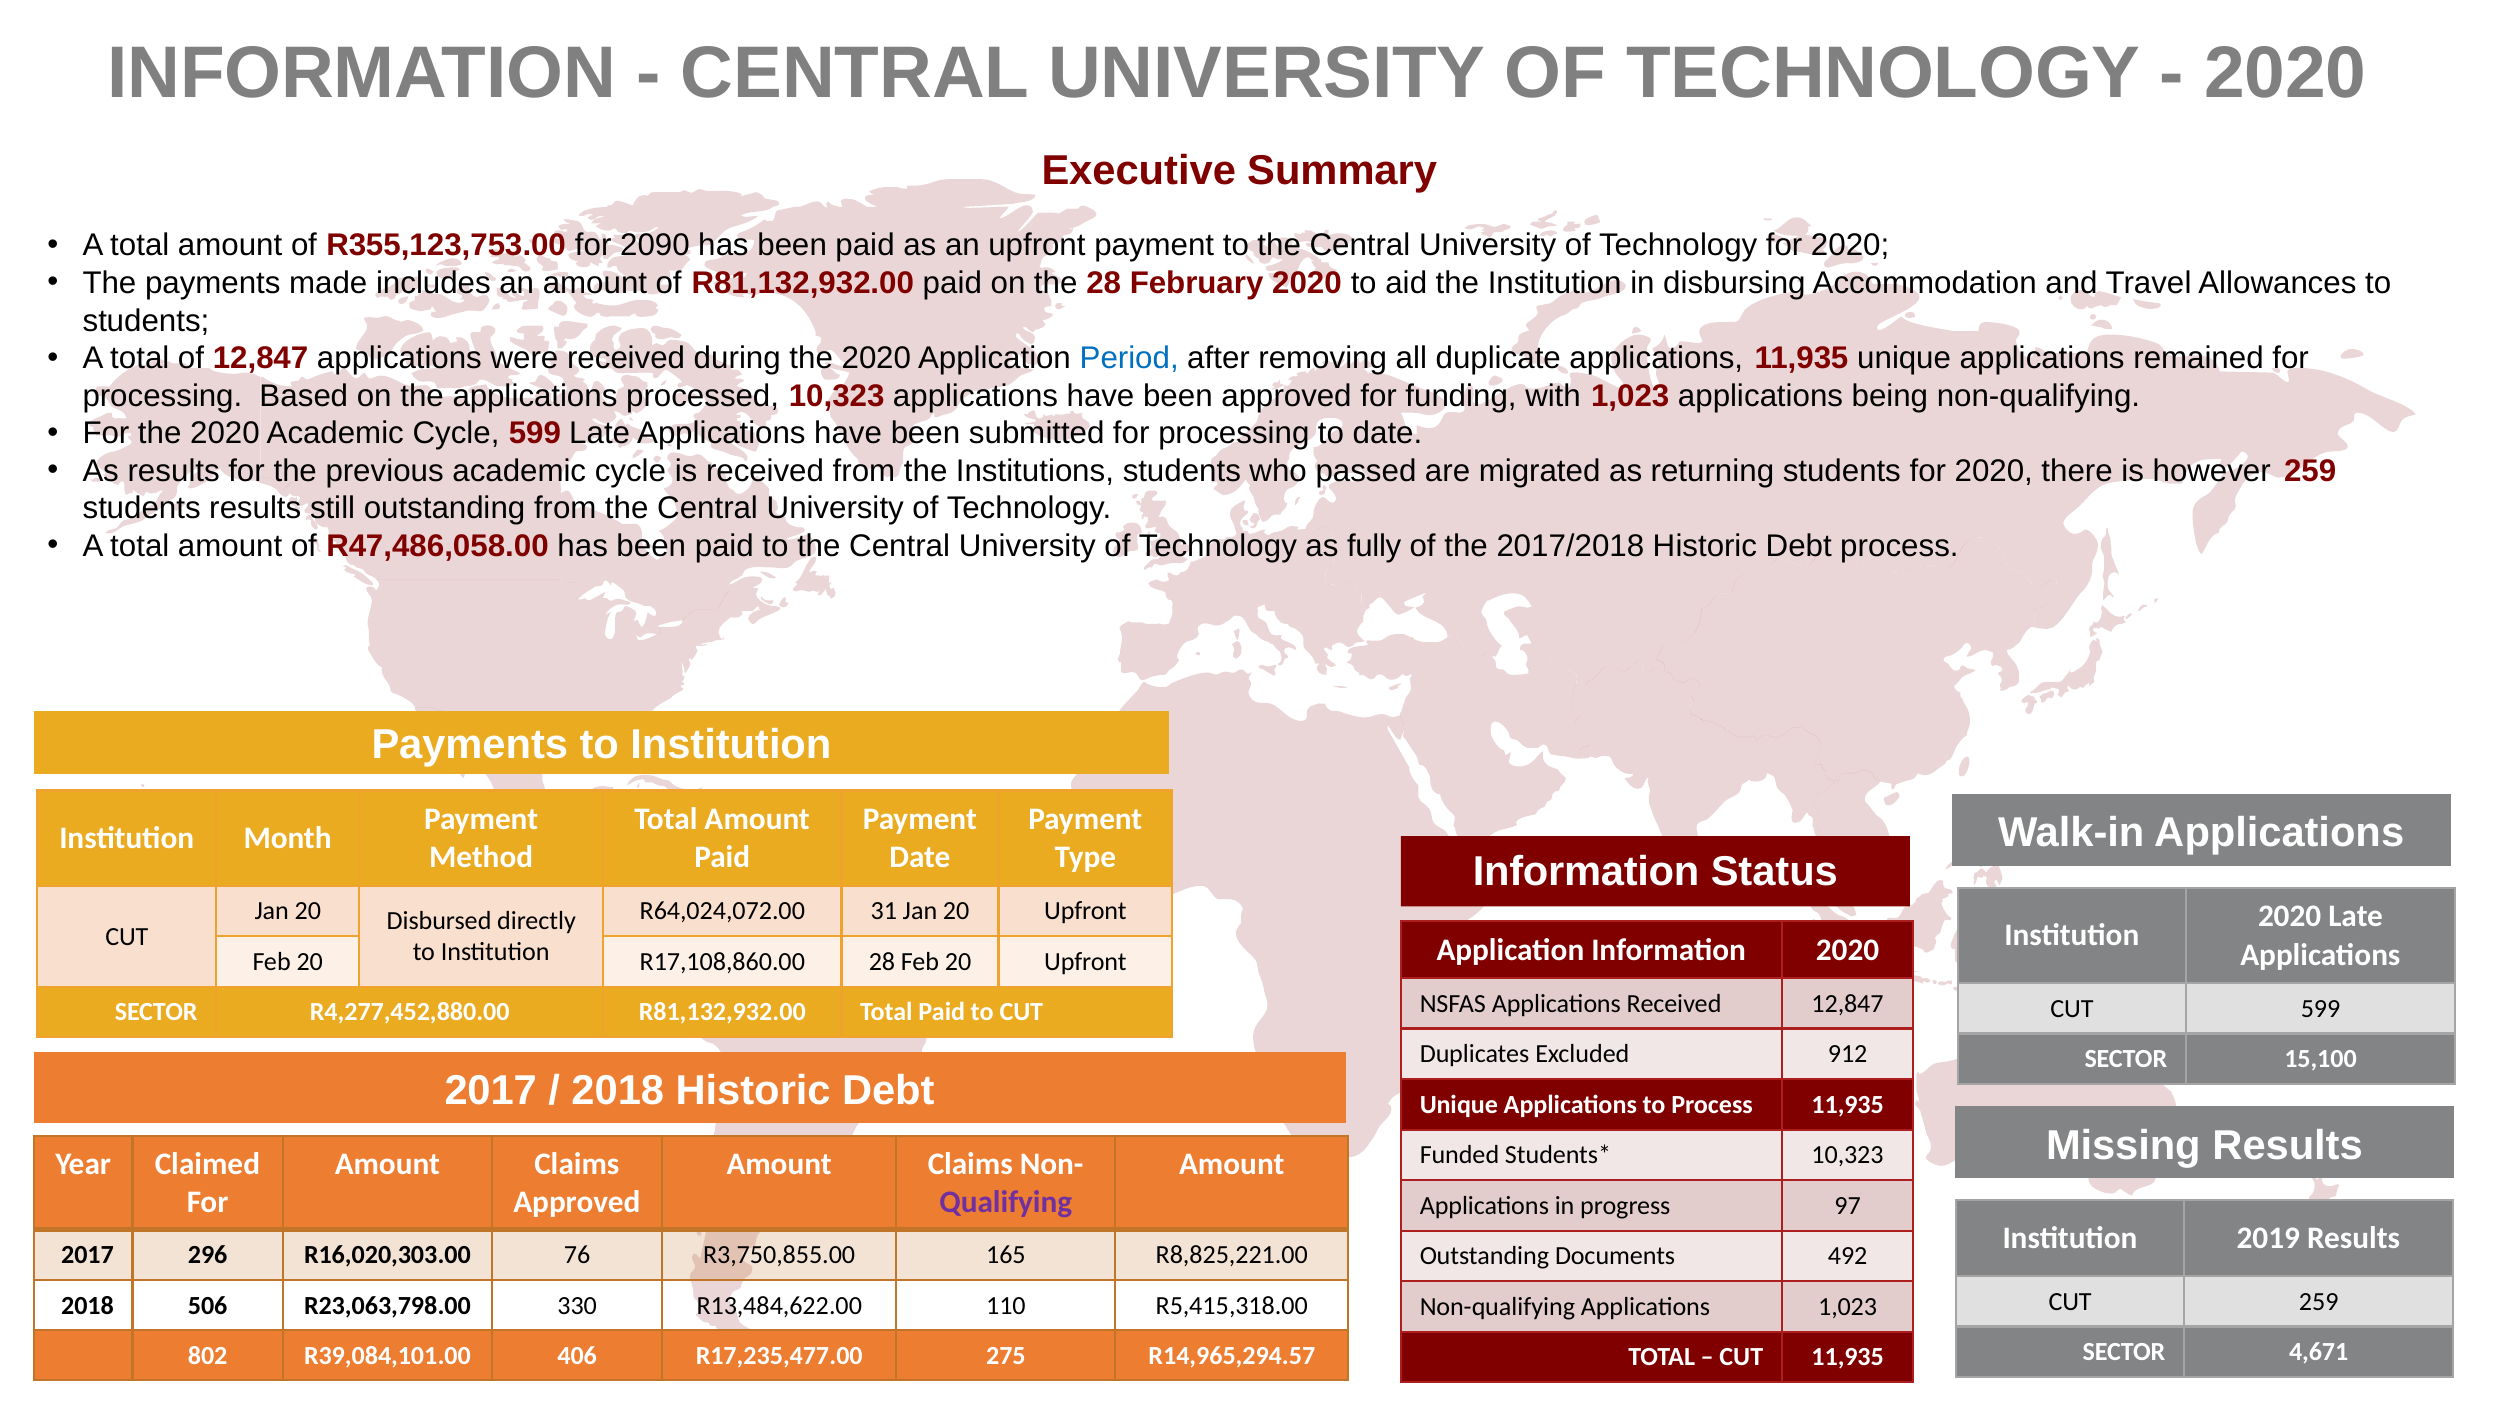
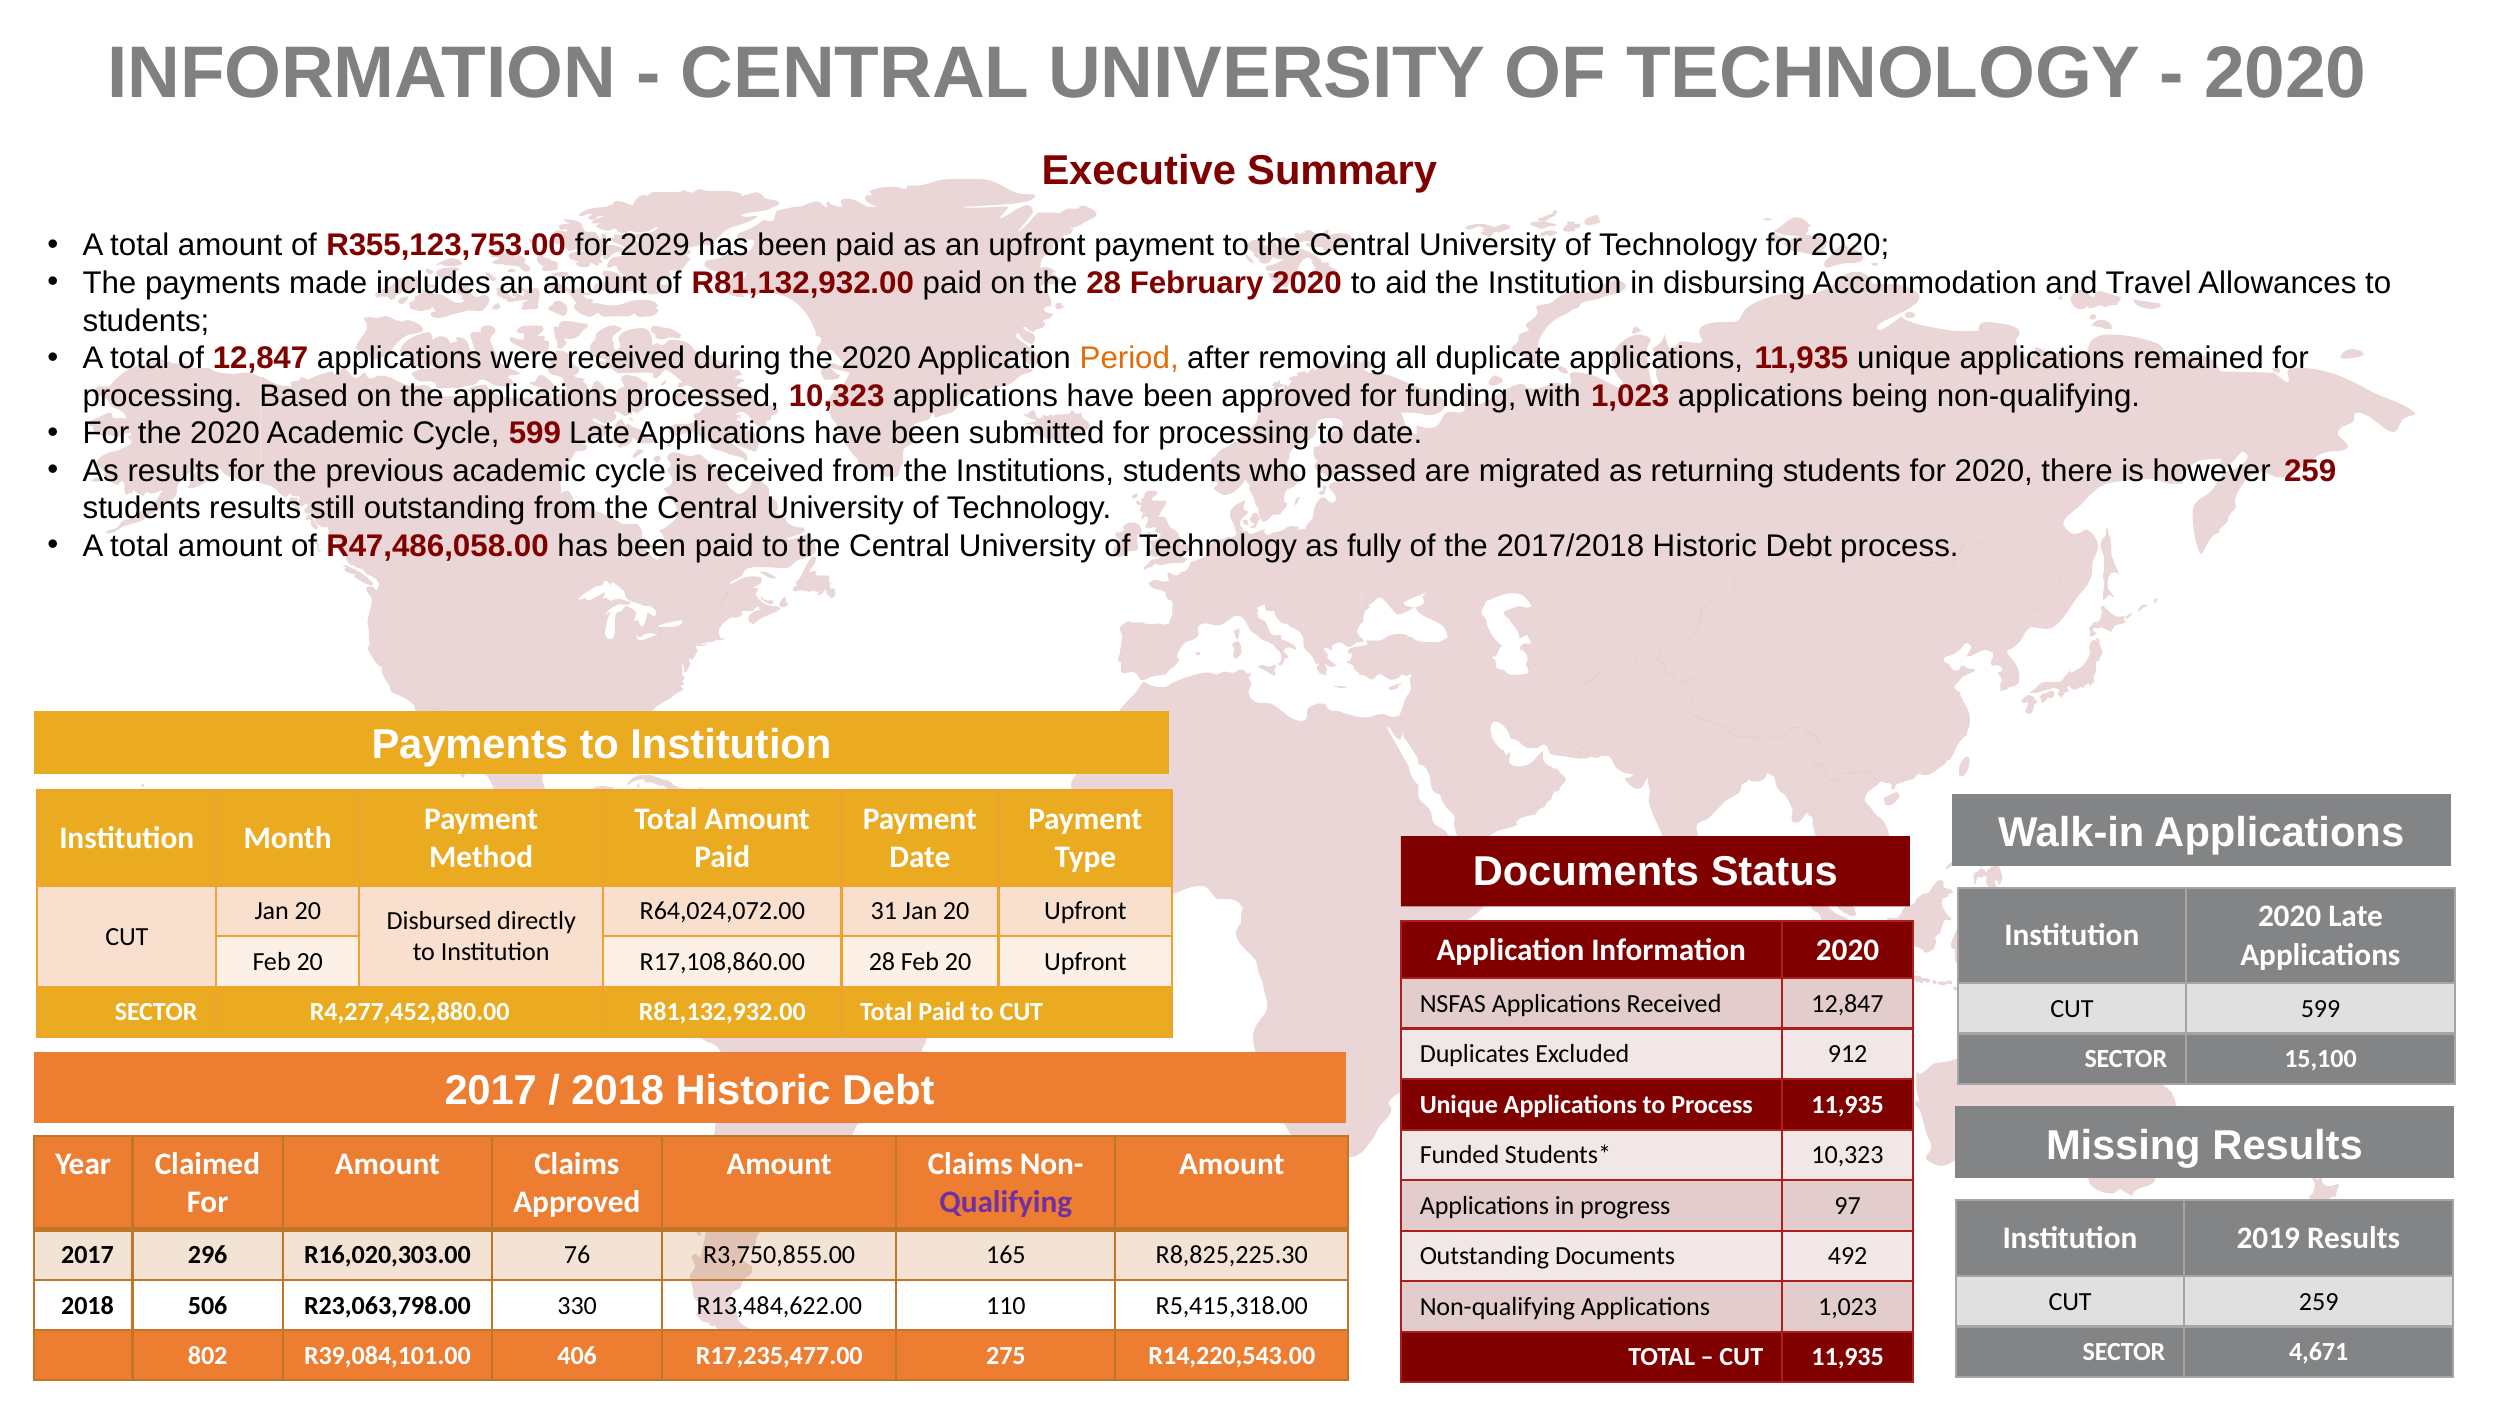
2090: 2090 -> 2029 (655, 246)
Period colour: blue -> orange (1129, 358)
Information: Information -> Documents (1586, 872)
R8,825,221.00: R8,825,221.00 -> R8,825,225.30 (1232, 1255)
R14,965,294.57: R14,965,294.57 -> R14,220,543.00 (1232, 1356)
